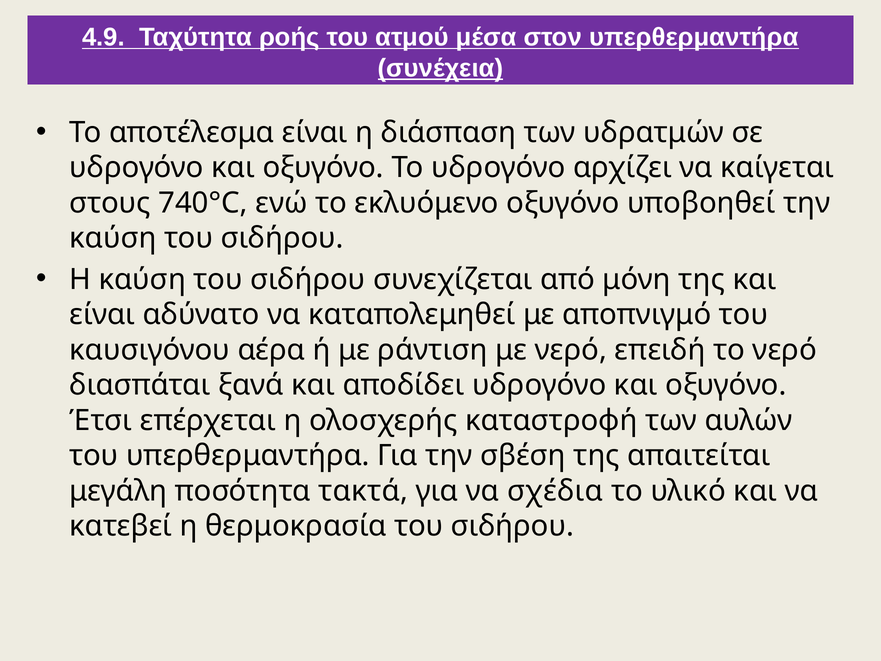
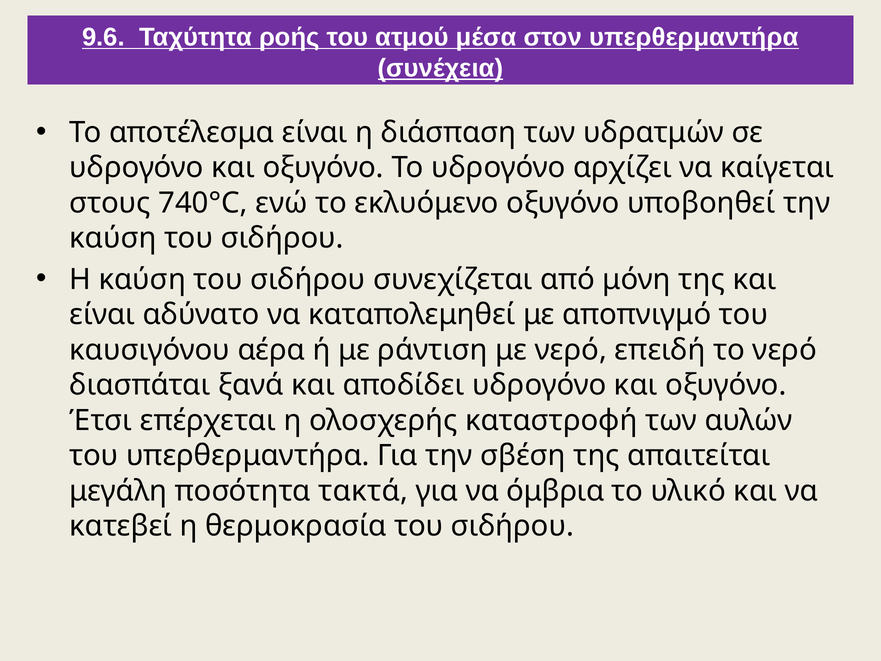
4.9: 4.9 -> 9.6 (103, 37)
σχέδια: σχέδια -> όμβρια (555, 491)
